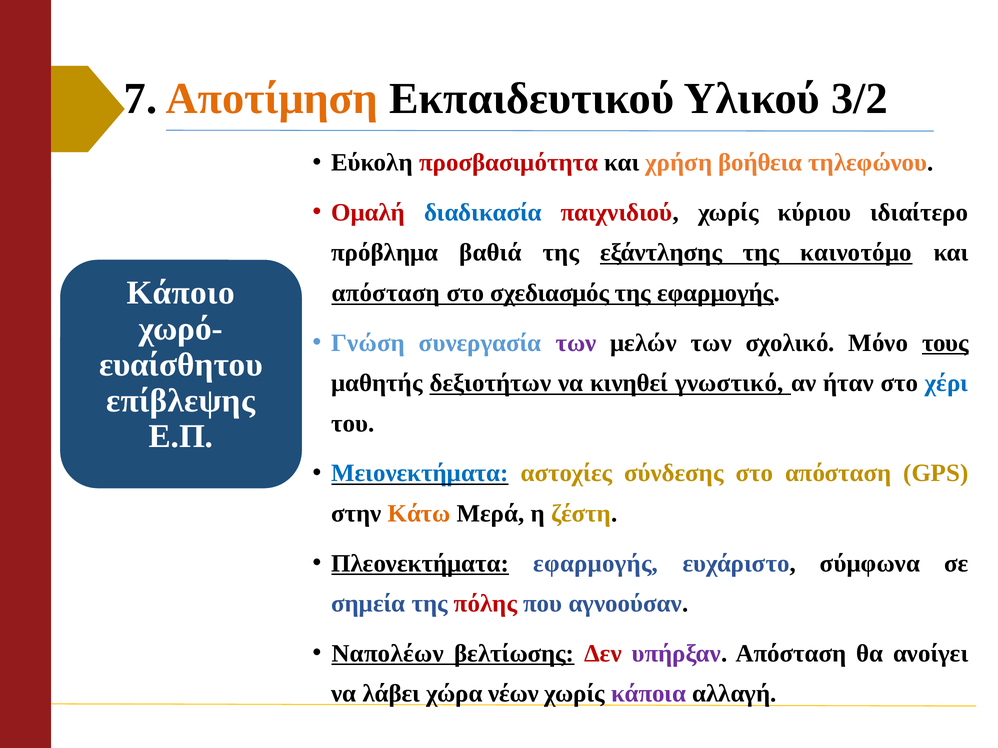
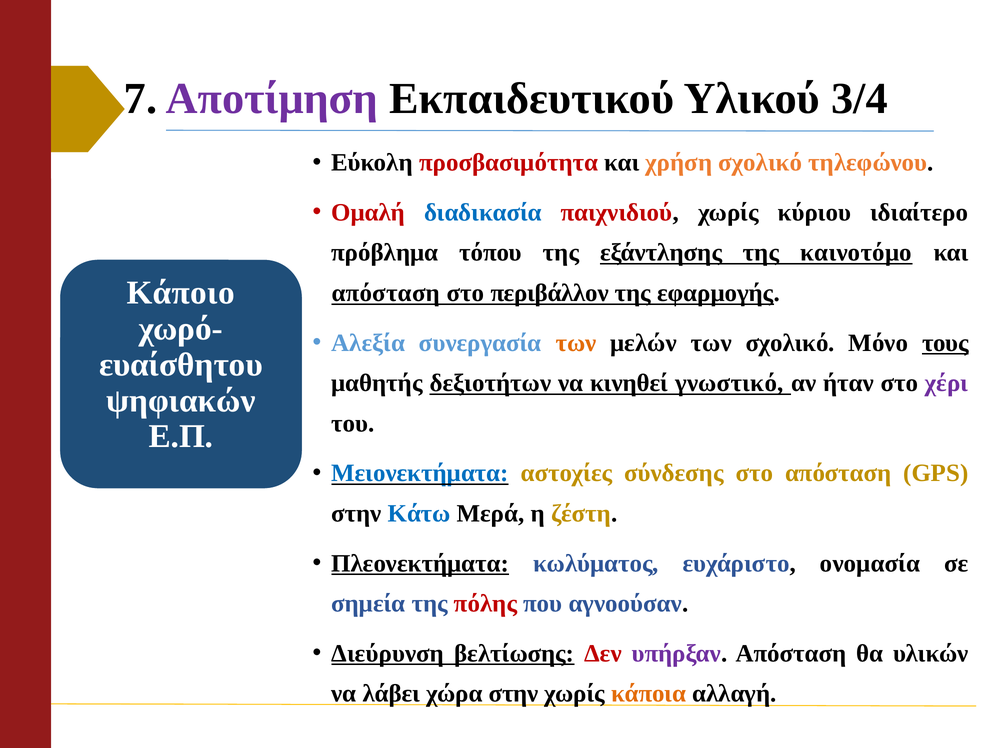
Αποτίμηση colour: orange -> purple (272, 99)
3/2: 3/2 -> 3/4 (860, 99)
χρήση βοήθεια: βοήθεια -> σχολικό (760, 163)
βαθιά: βαθιά -> τόπου (491, 253)
σχεδιασμός: σχεδιασμός -> περιβάλλον (550, 293)
Γνώση: Γνώση -> Αλεξία (368, 343)
των colour: purple -> orange (576, 343)
χέρι colour: blue -> purple (947, 383)
επίβλεψης: επίβλεψης -> ψηφιακών (181, 401)
Κάτω colour: orange -> blue (419, 514)
Πλεονεκτήματα εφαρμογής: εφαρμογής -> κωλύματος (596, 564)
σύμφωνα: σύμφωνα -> ονομασία (870, 564)
Ναπολέων: Ναπολέων -> Διεύρυνση (388, 654)
ανοίγει: ανοίγει -> υλικών (931, 654)
χώρα νέων: νέων -> στην (514, 694)
κάποια colour: purple -> orange (649, 694)
